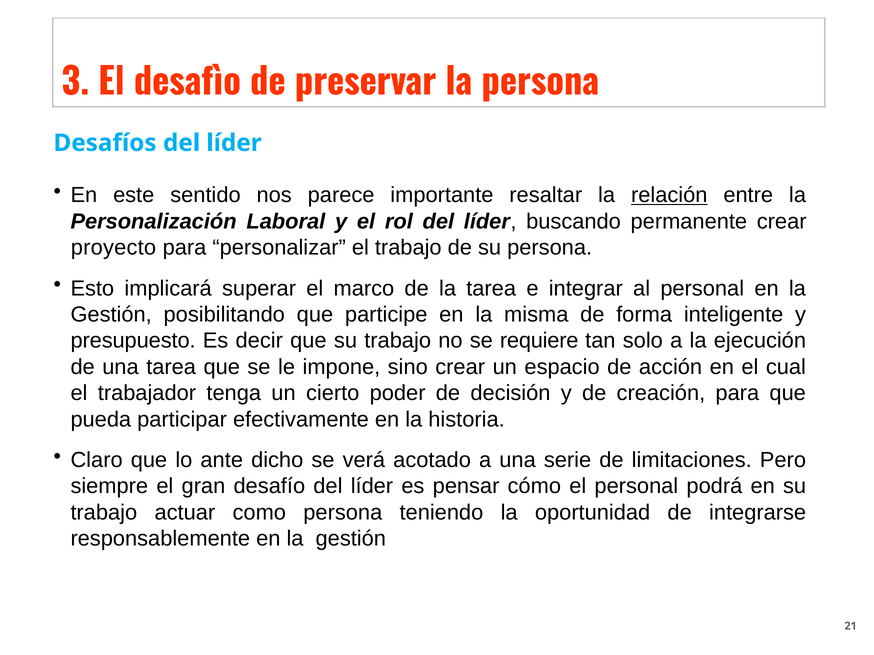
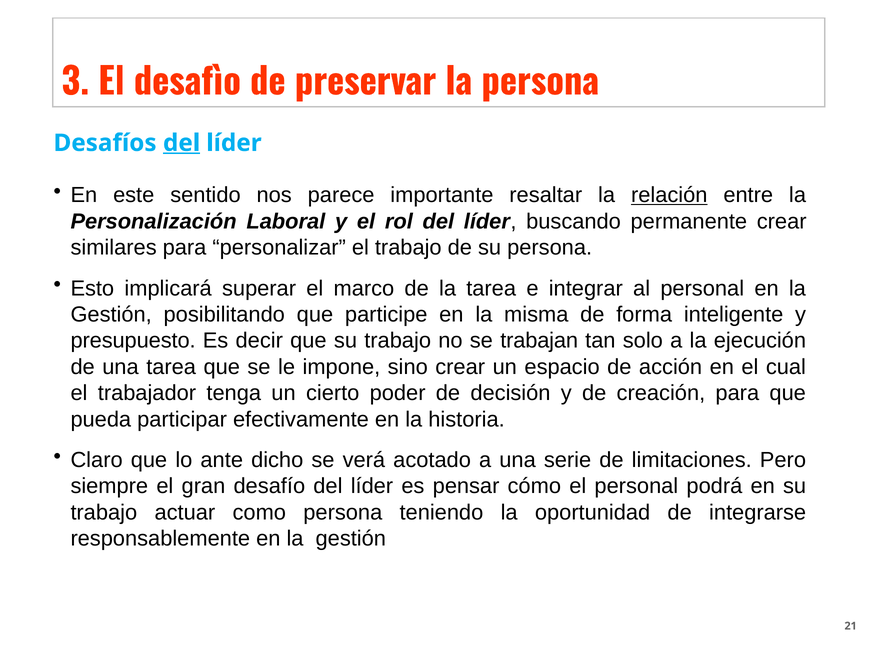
del underline: none -> present (182, 143)
proyecto: proyecto -> similares (114, 248)
requiere: requiere -> trabajan (539, 341)
